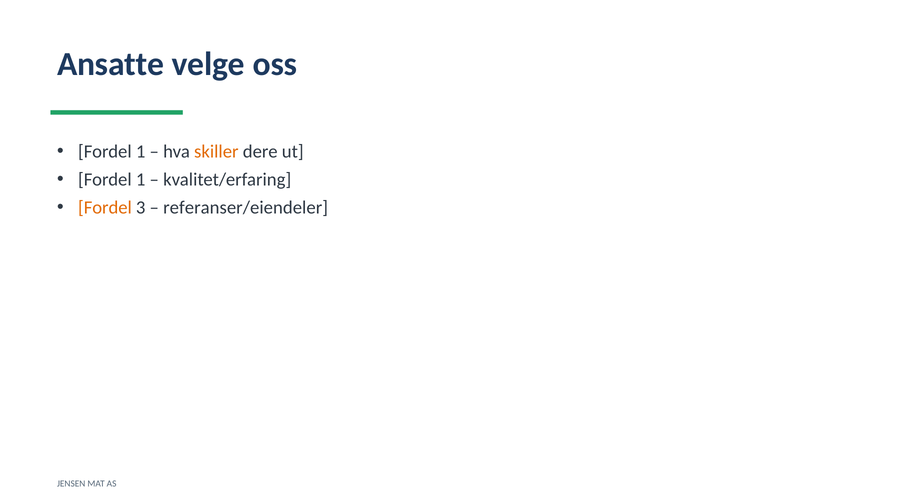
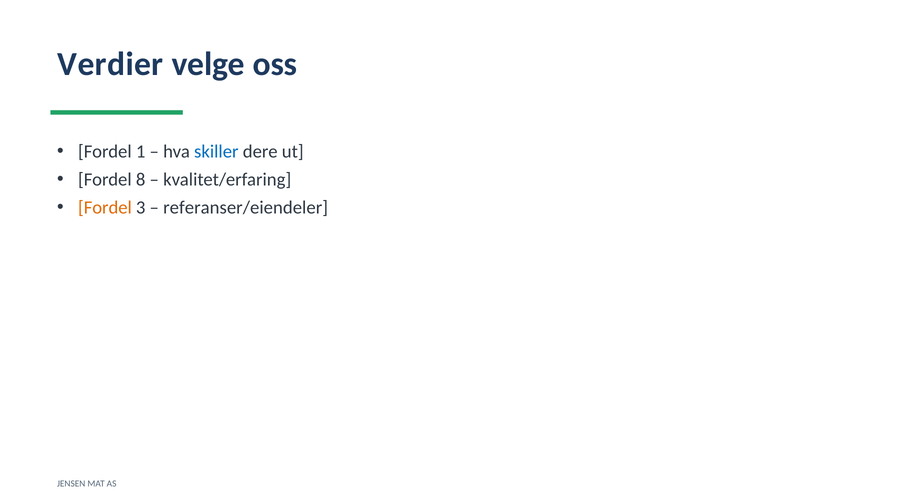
Ansatte: Ansatte -> Verdier (110, 64)
skiller colour: orange -> blue (216, 152)
1: 1 -> 8 (141, 180)
